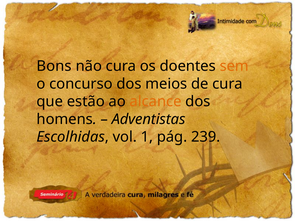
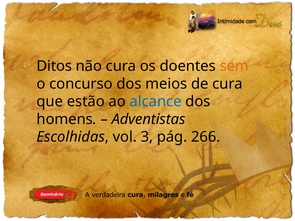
Bons: Bons -> Ditos (54, 66)
alcance colour: orange -> blue (156, 102)
1: 1 -> 3 (147, 137)
239: 239 -> 266 (206, 137)
